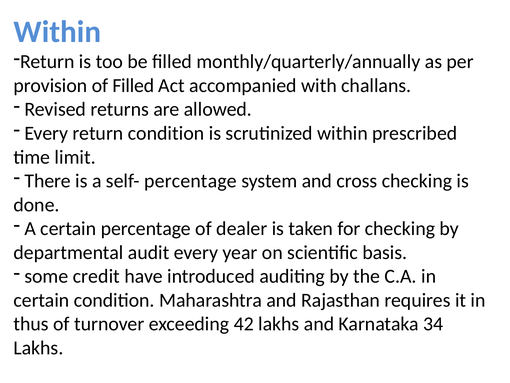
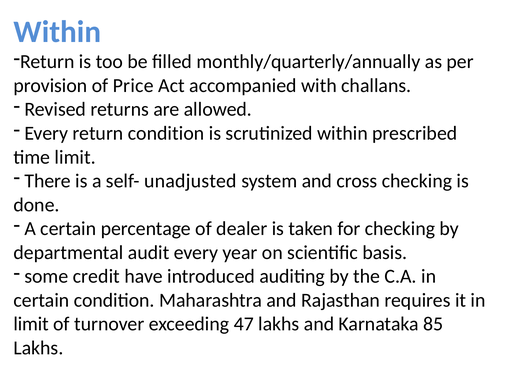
of Filled: Filled -> Price (133, 85)
self- percentage: percentage -> unadjusted (190, 181)
thus: thus -> limit (31, 324)
42: 42 -> 47 (244, 324)
34: 34 -> 85 (433, 324)
